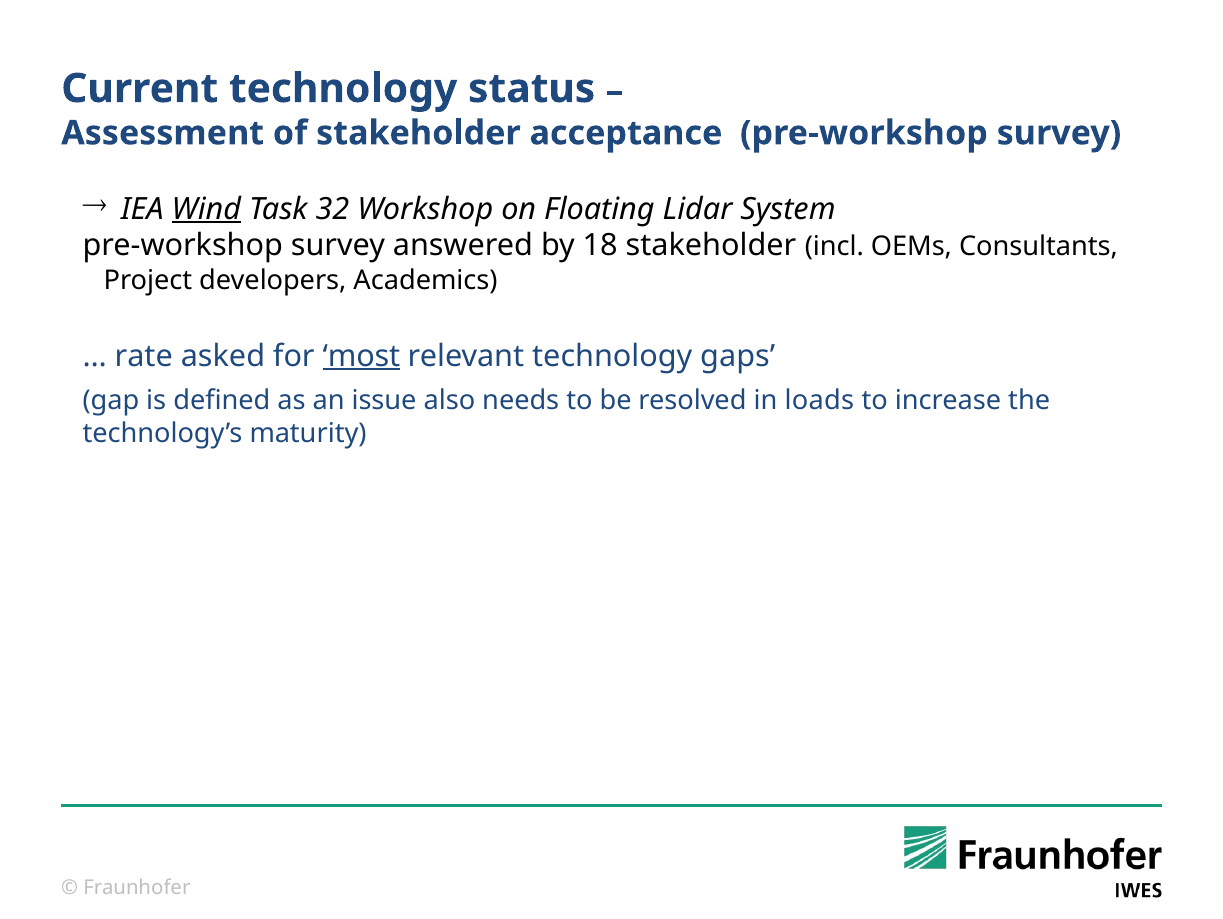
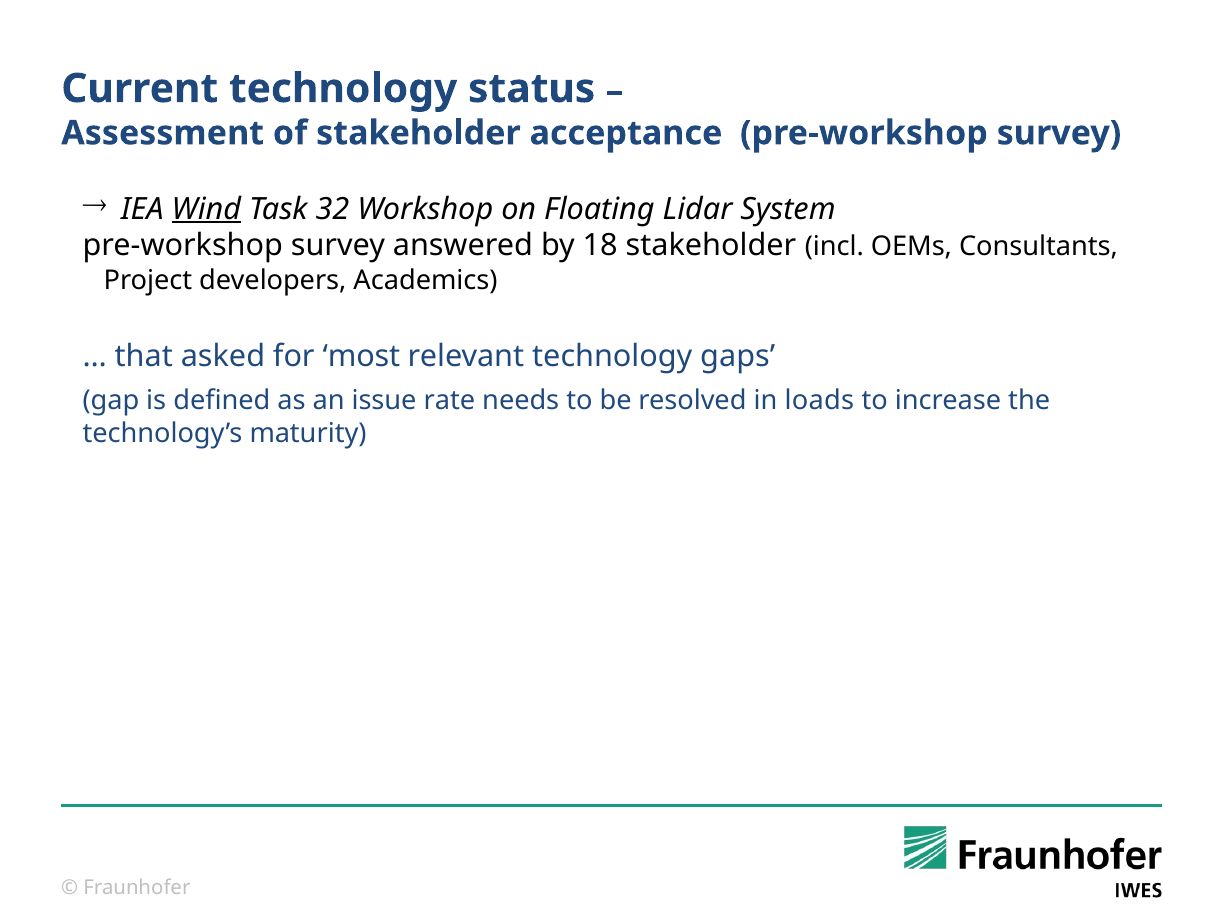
rate: rate -> that (144, 356)
most underline: present -> none (361, 356)
also: also -> rate (449, 401)
